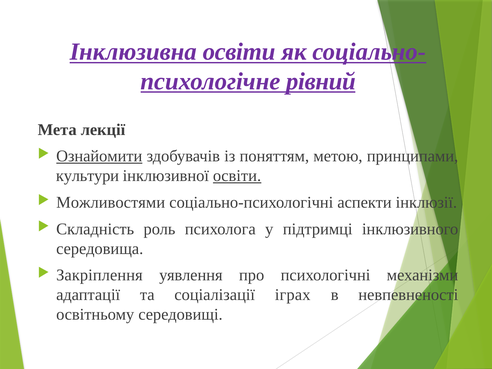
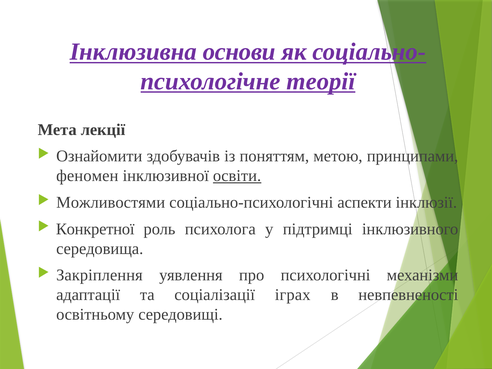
Інклюзивна освіти: освіти -> основи (239, 52)
рівний: рівний -> теорії (321, 81)
Ознайомити underline: present -> none (99, 156)
культури: культури -> феномен (87, 176)
Складність: Складність -> Конкретної (95, 229)
